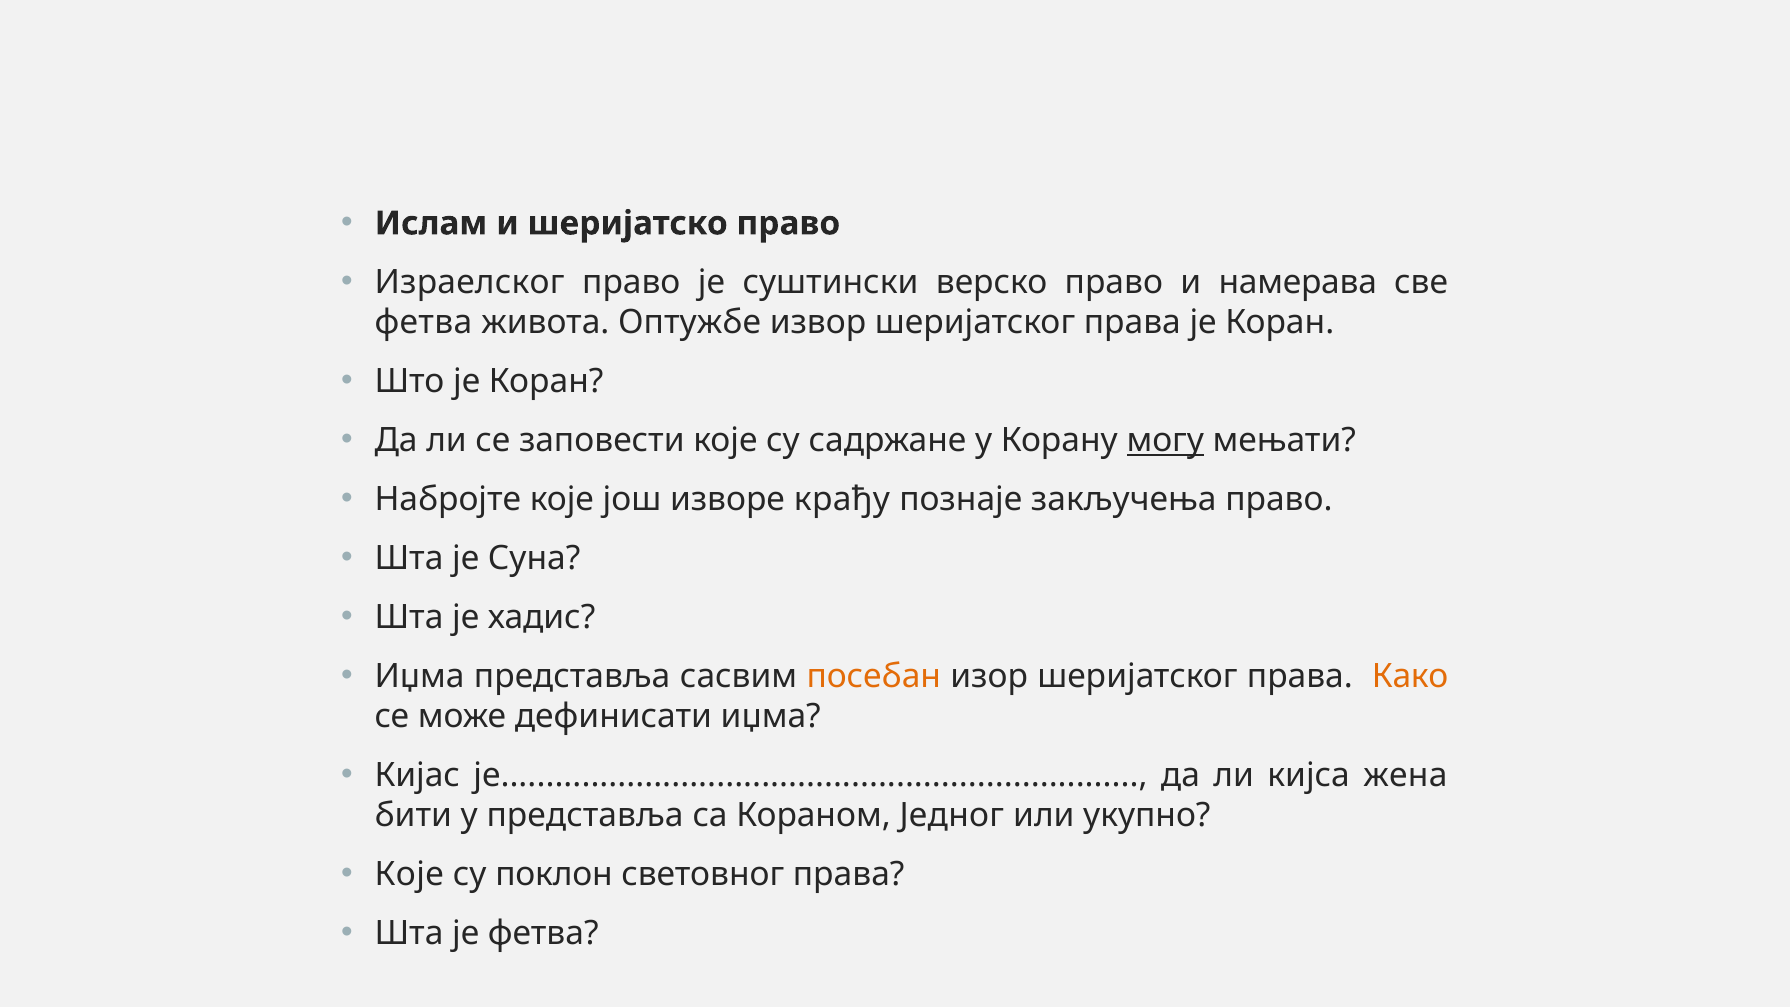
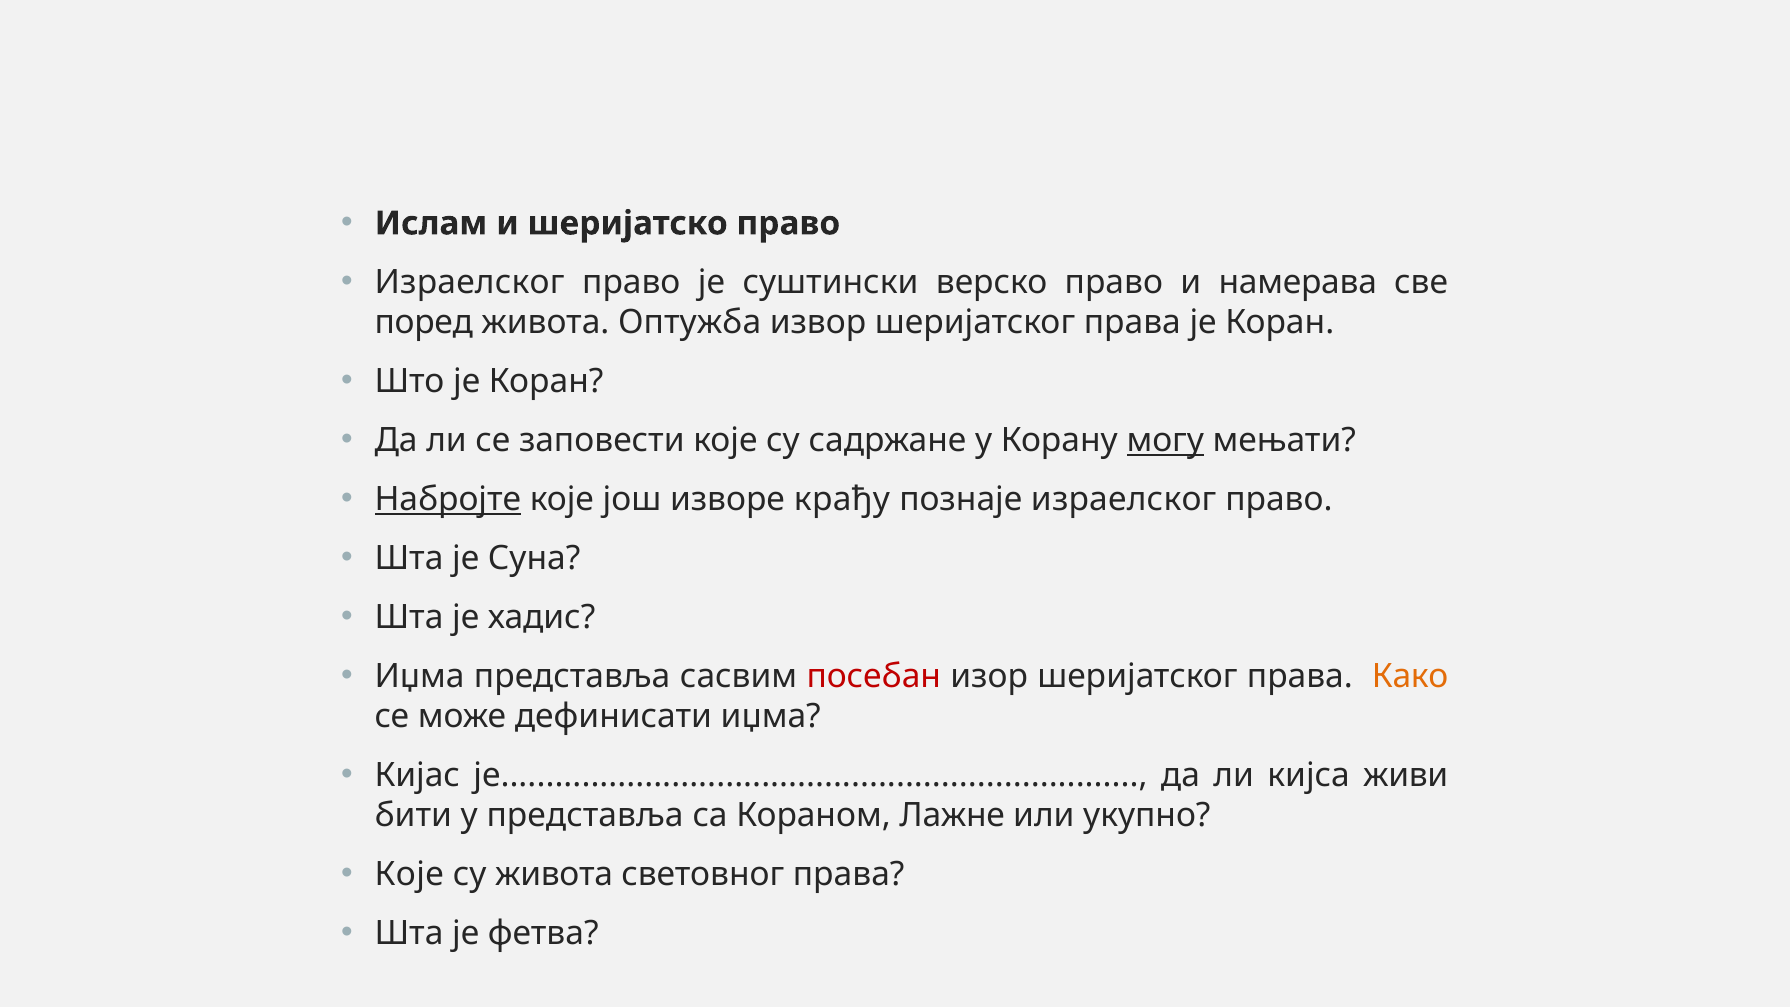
фетва: фетва -> поред (424, 323)
Оптужбе: Оптужбе -> Оптужба (690, 323)
Набројте underline: none -> present (448, 499)
познаје закључења: закључења -> израелског (1124, 499)
посебан colour: orange -> red (874, 676)
жена: жена -> живи (1406, 775)
Једног: Једног -> Лажне (952, 816)
су поклон: поклон -> живота (554, 875)
